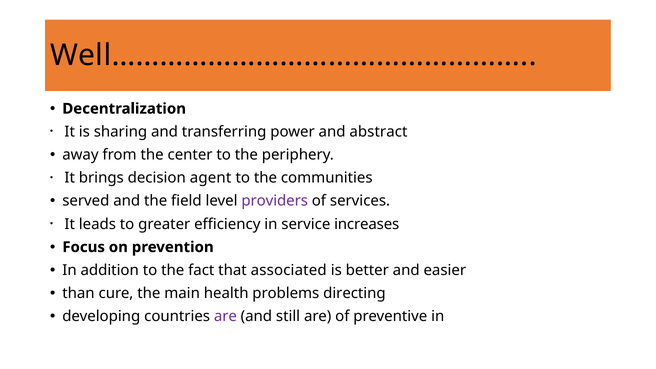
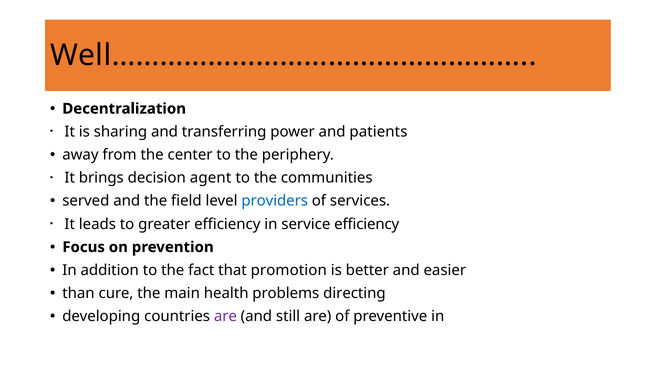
abstract: abstract -> patients (378, 132)
providers colour: purple -> blue (275, 201)
service increases: increases -> efficiency (367, 224)
associated: associated -> promotion (289, 270)
